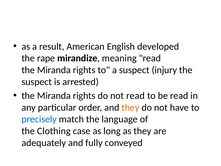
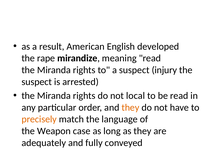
not read: read -> local (136, 95)
precisely colour: blue -> orange (39, 119)
Clothing: Clothing -> Weapon (54, 131)
